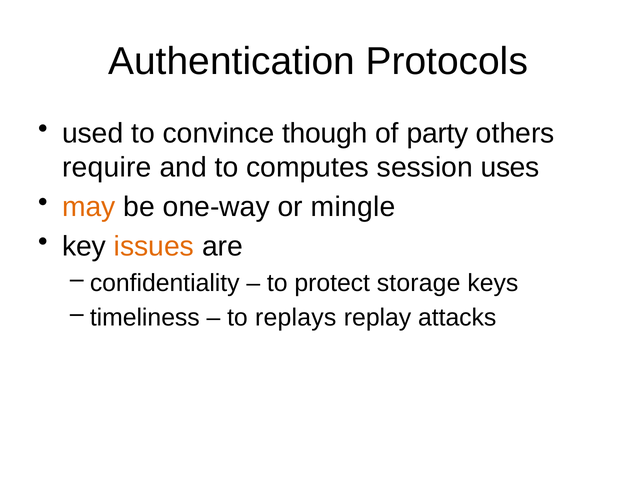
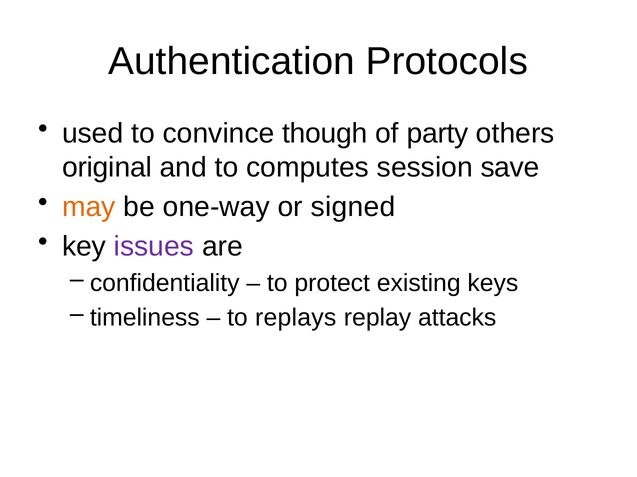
require: require -> original (107, 168)
uses: uses -> save (510, 168)
mingle: mingle -> signed (353, 207)
issues colour: orange -> purple (154, 247)
storage: storage -> existing (419, 283)
